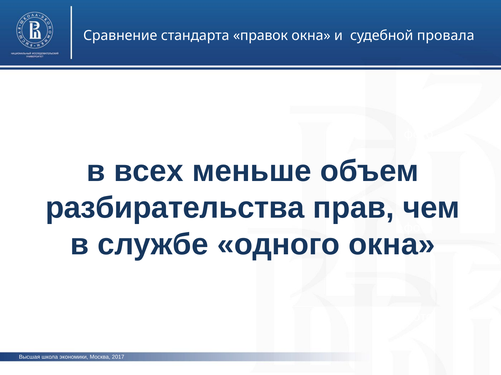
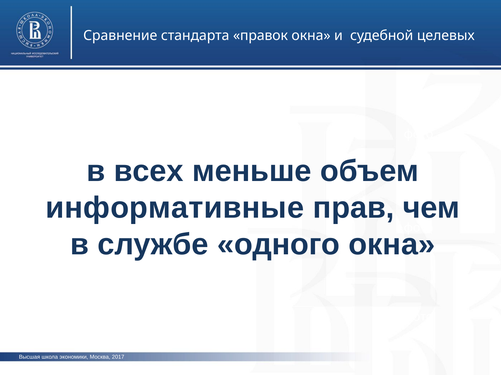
провала: провала -> целевых (446, 36)
разбирательства: разбирательства -> информативные (175, 208)
